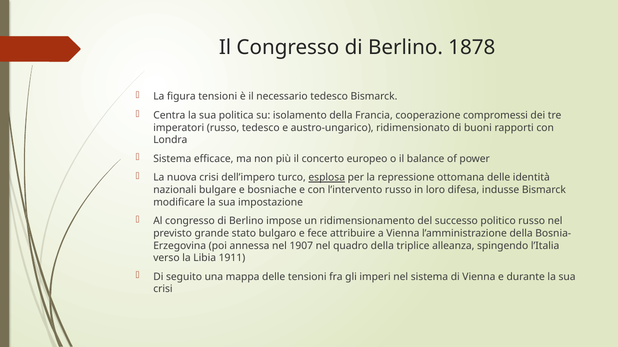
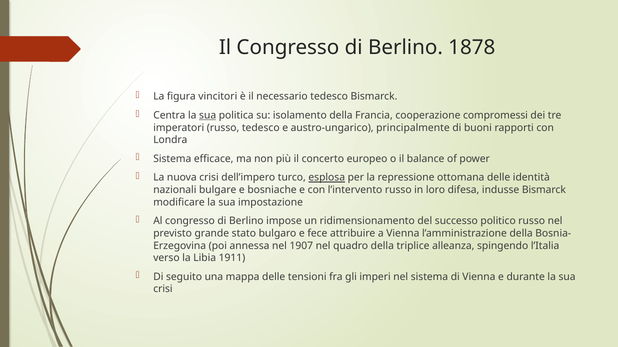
figura tensioni: tensioni -> vincitori (218, 97)
sua underline: none -> present (208, 116)
ridimensionato: ridimensionato -> principalmente (413, 128)
